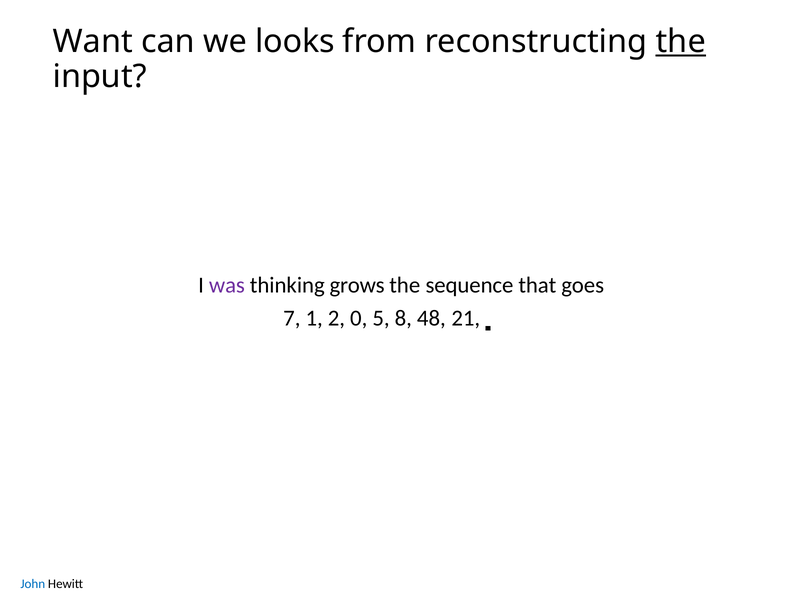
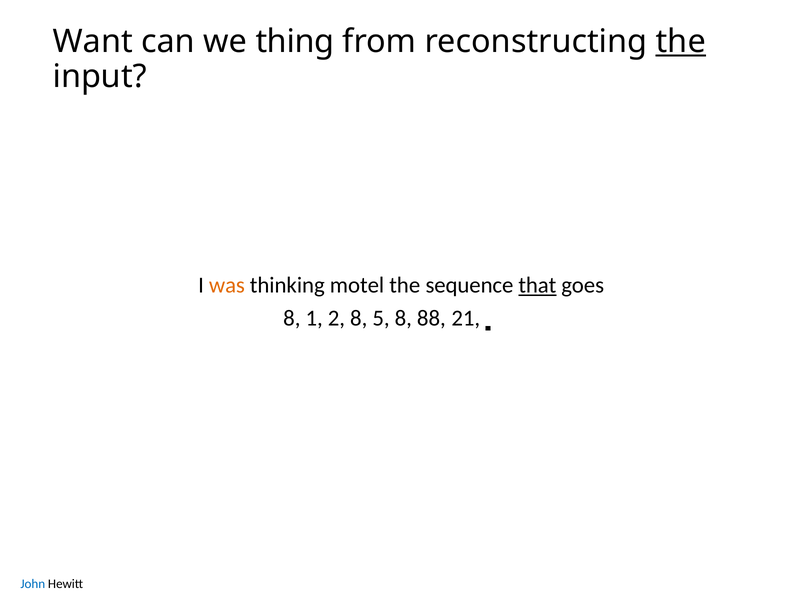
looks: looks -> thing (295, 42)
was colour: purple -> orange (227, 285)
grows: grows -> motel (357, 285)
that underline: none -> present (537, 285)
7: 7 -> 8 (292, 318)
2 0: 0 -> 8 (359, 318)
48: 48 -> 88 (431, 318)
